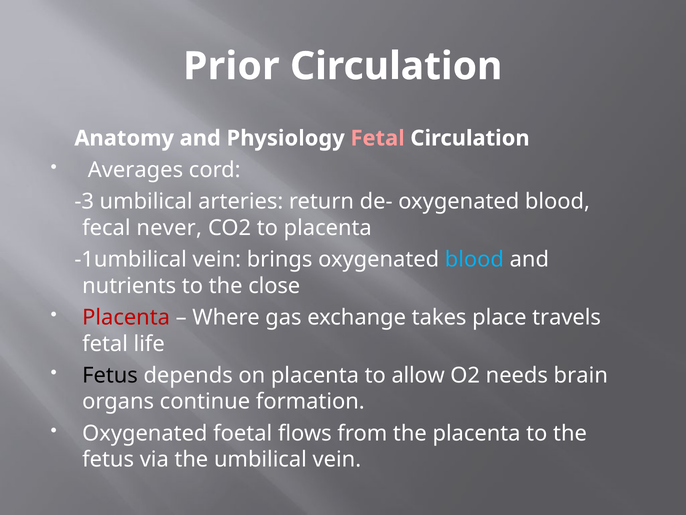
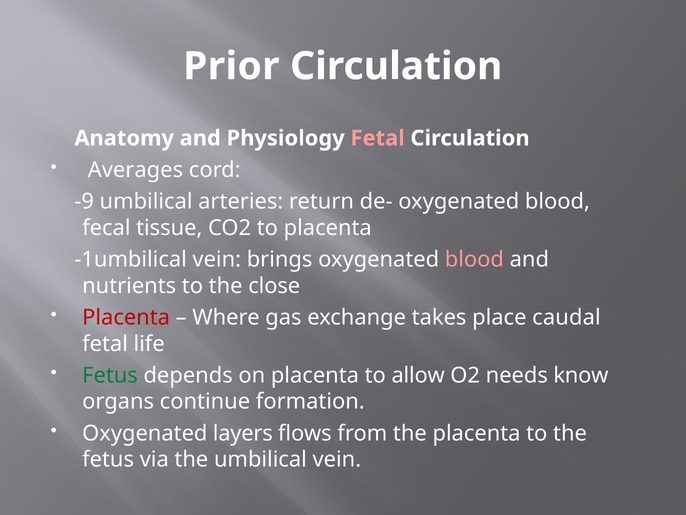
-3: -3 -> -9 (84, 201)
never: never -> tissue (169, 228)
blood colour: light blue -> pink (474, 259)
travels: travels -> caudal (566, 317)
Fetus colour: black -> green (110, 375)
brain: brain -> know (581, 375)
foetal: foetal -> layers (243, 433)
